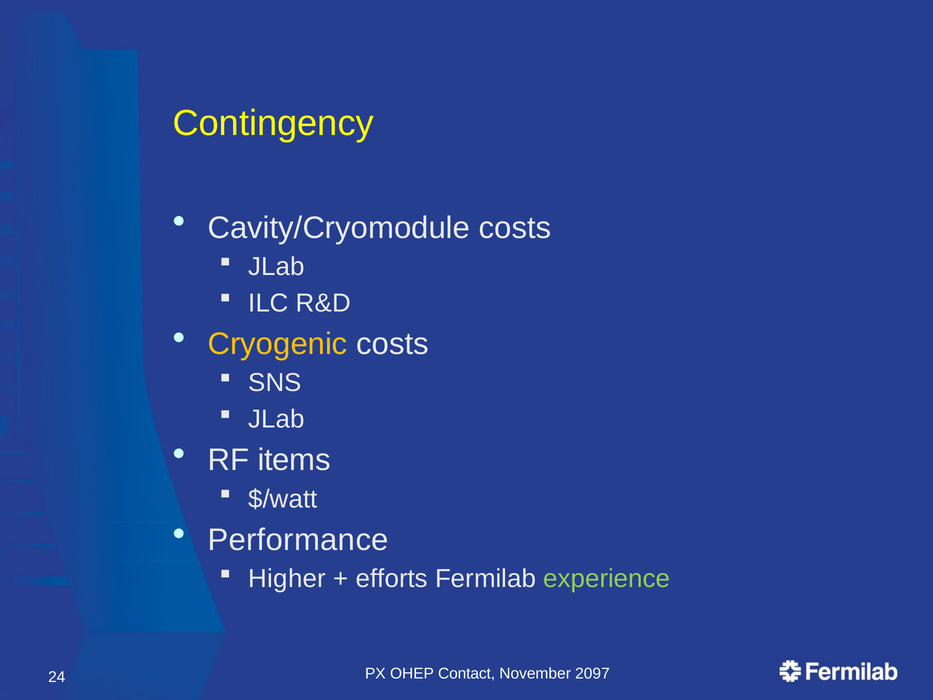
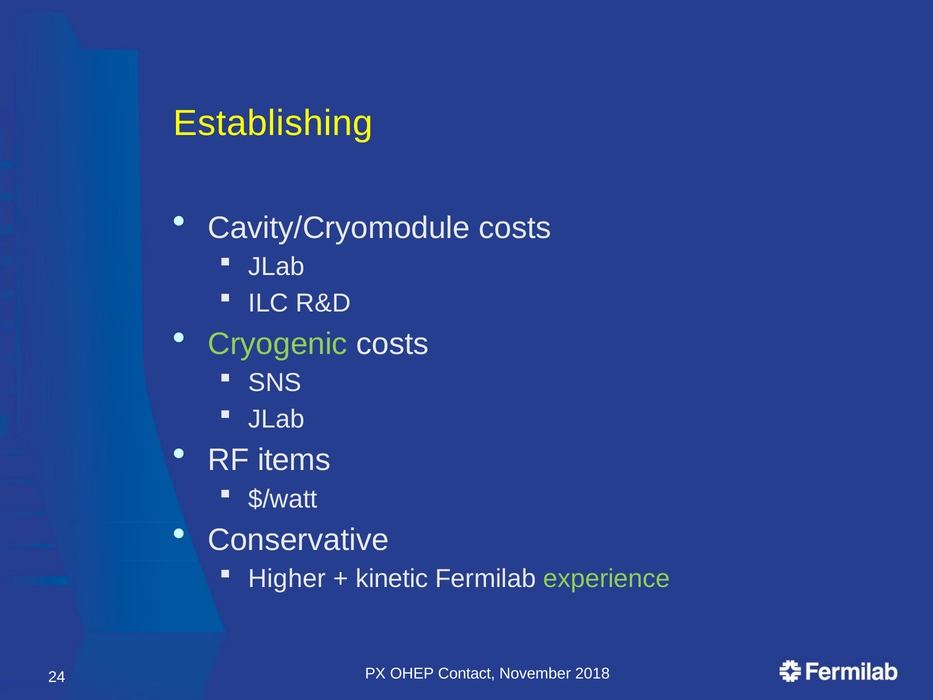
Contingency: Contingency -> Establishing (273, 123)
Cryogenic colour: yellow -> light green (278, 344)
Performance: Performance -> Conservative (298, 540)
efforts: efforts -> kinetic (392, 579)
2097: 2097 -> 2018 (592, 673)
